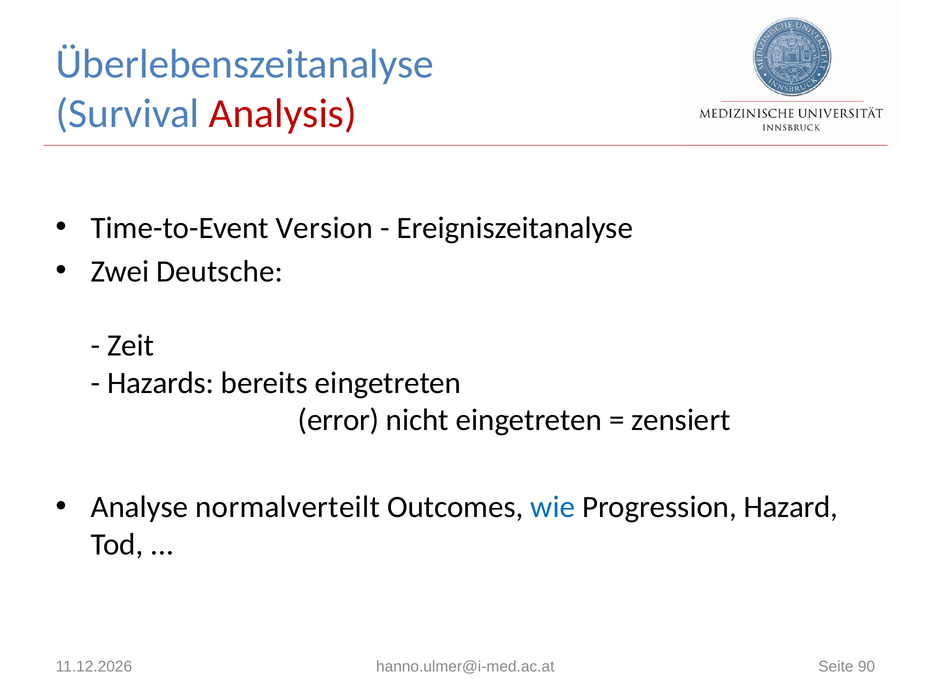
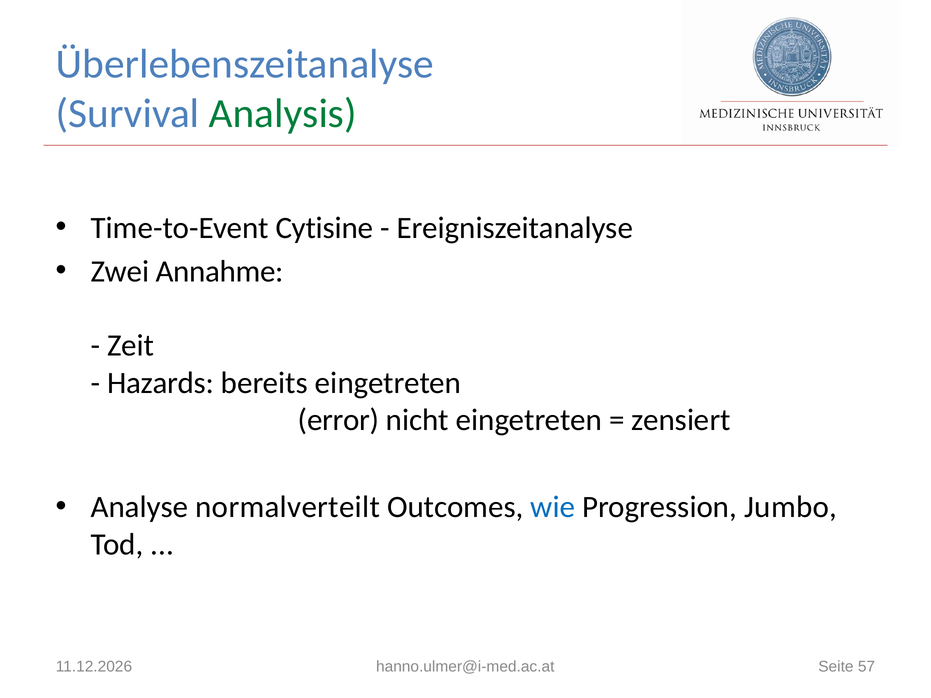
Analysis colour: red -> green (283, 114)
Version: Version -> Cytisine (324, 228)
Deutsche: Deutsche -> Annahme (220, 271)
Hazard: Hazard -> Jumbo (791, 507)
90: 90 -> 57 (867, 667)
